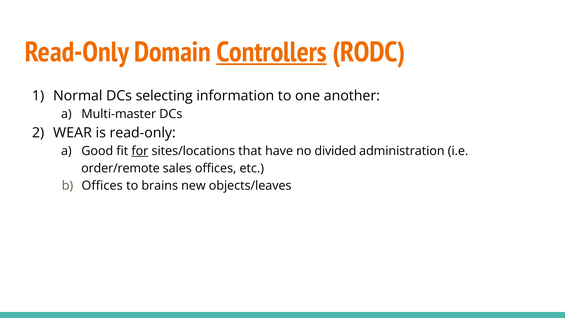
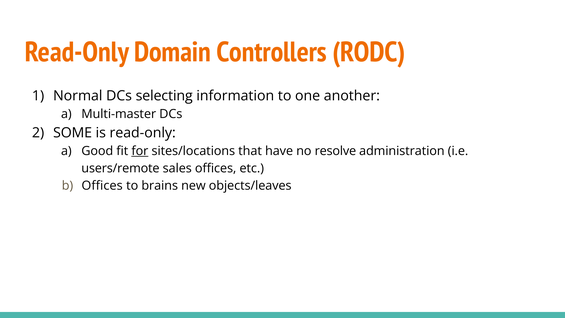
Controllers underline: present -> none (272, 52)
WEAR: WEAR -> SOME (73, 133)
divided: divided -> resolve (335, 151)
order/remote: order/remote -> users/remote (120, 168)
